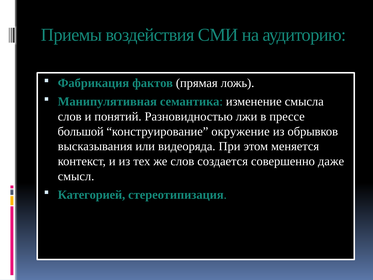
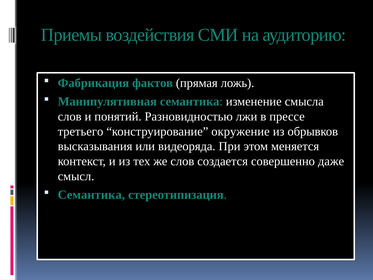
большой: большой -> третьего (81, 131)
Категорией: Категорией -> Семантика (91, 195)
